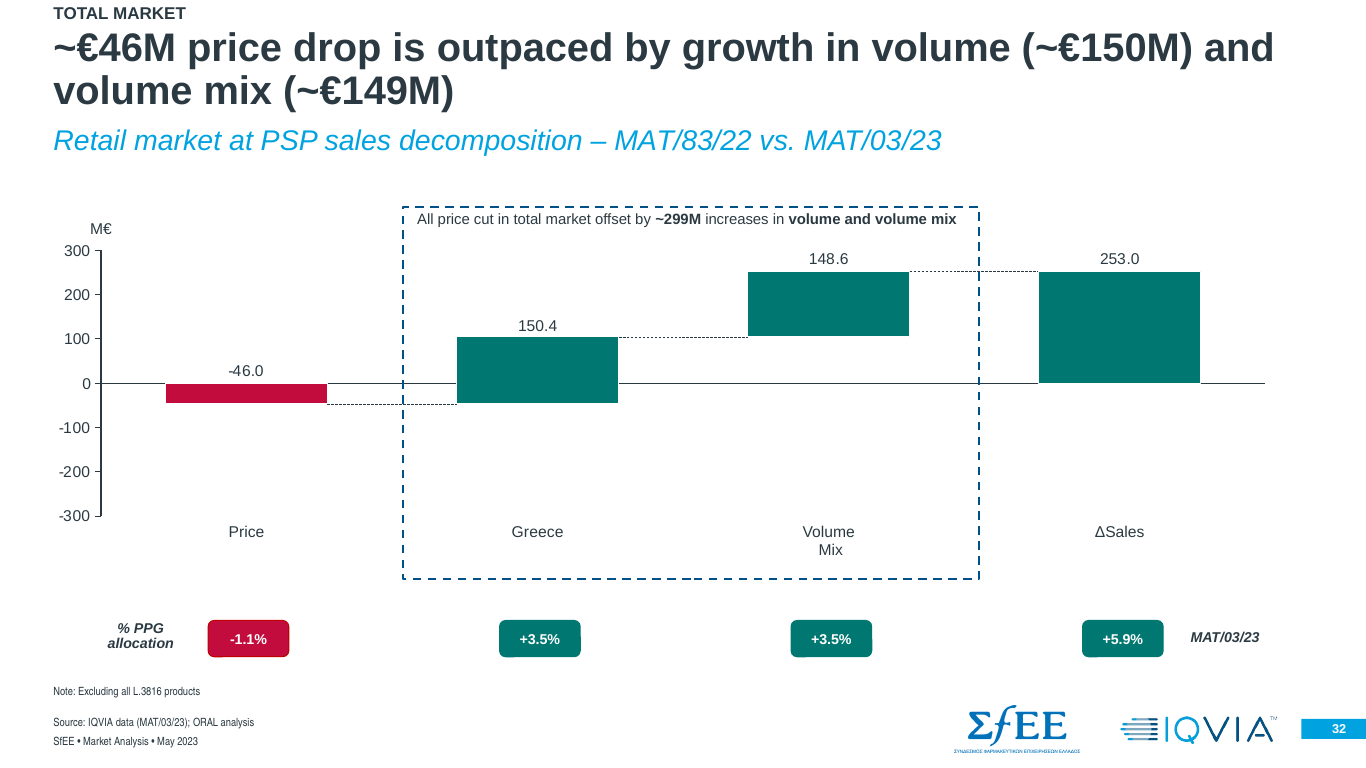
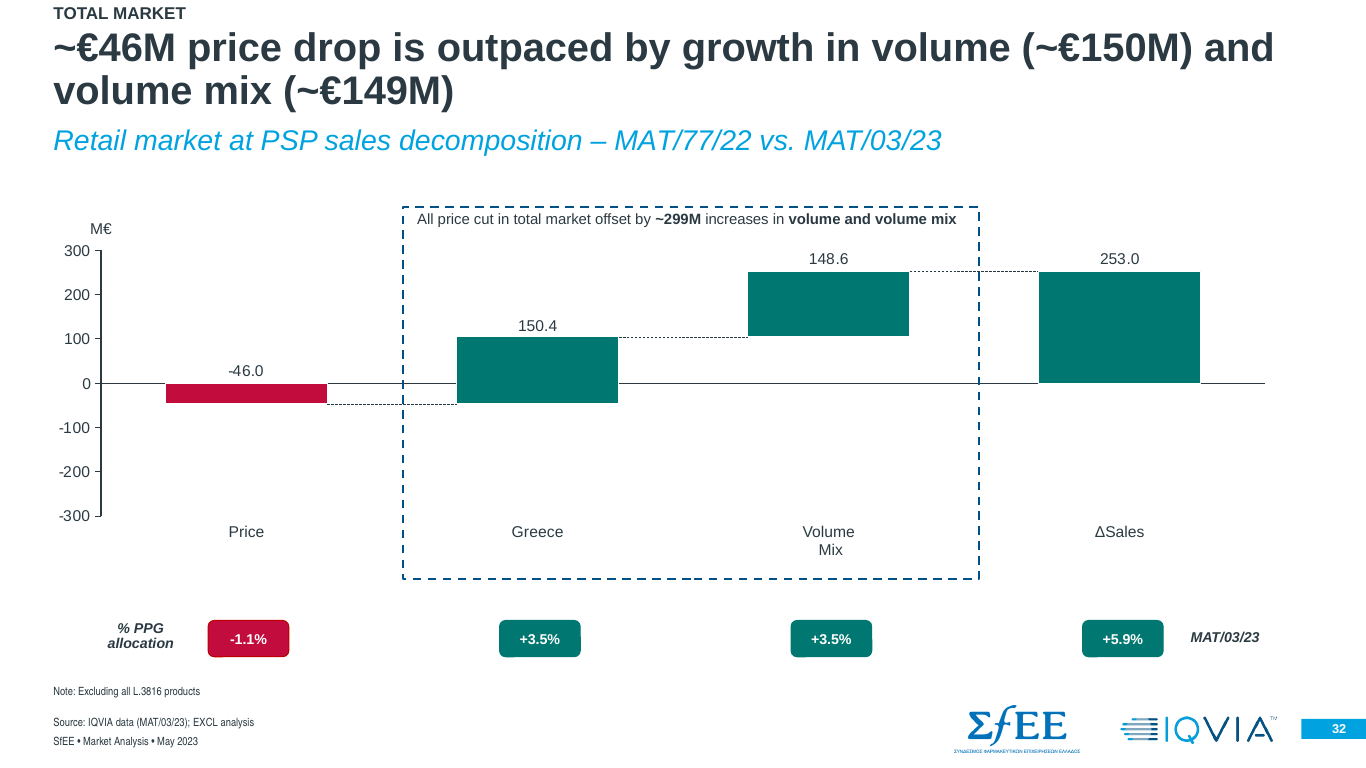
MAT/83/22: MAT/83/22 -> MAT/77/22 (683, 141)
ORAL: ORAL -> EXCL (205, 723)
